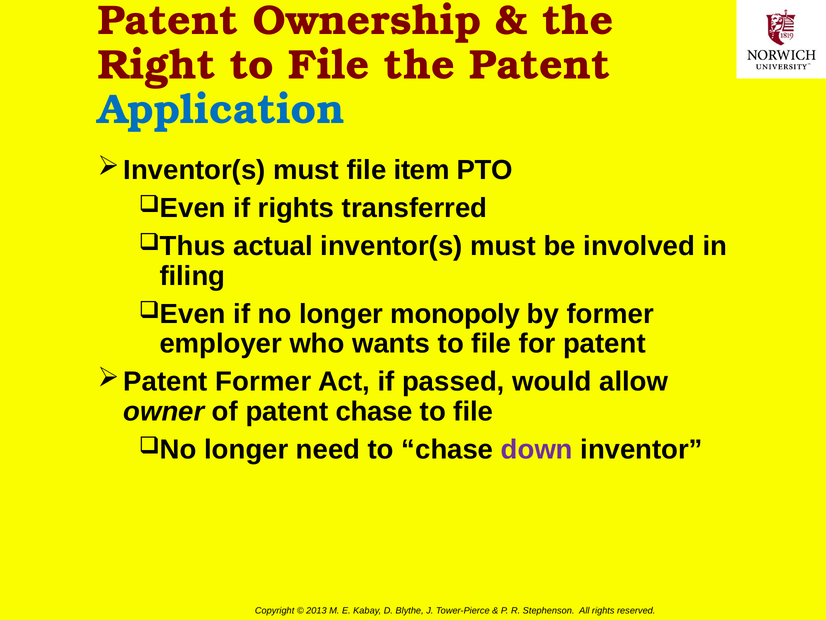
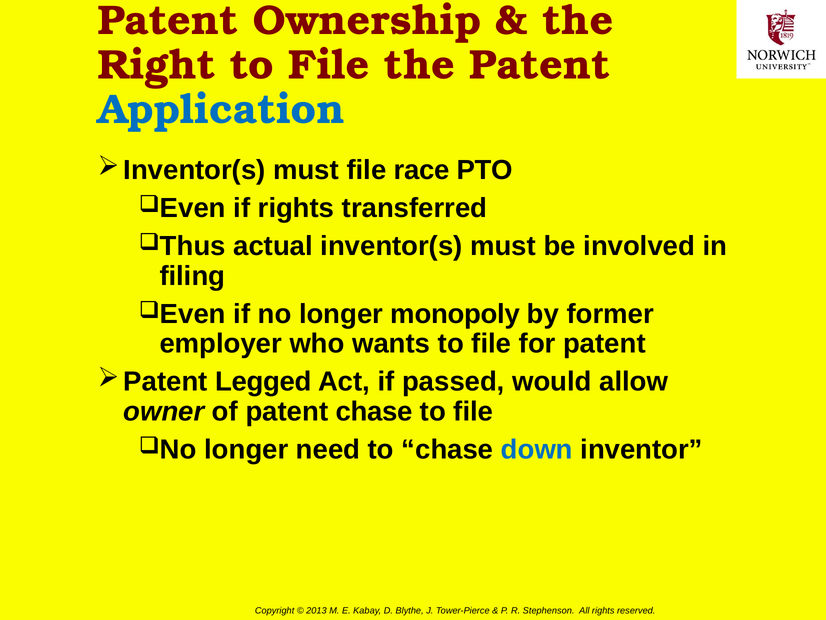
item: item -> race (422, 170)
Former: Former -> Legged (263, 382)
down colour: purple -> blue (537, 449)
